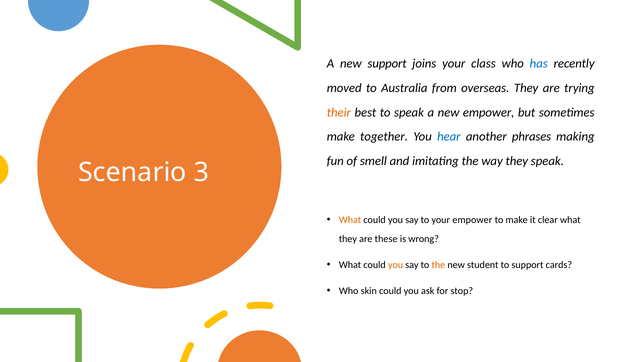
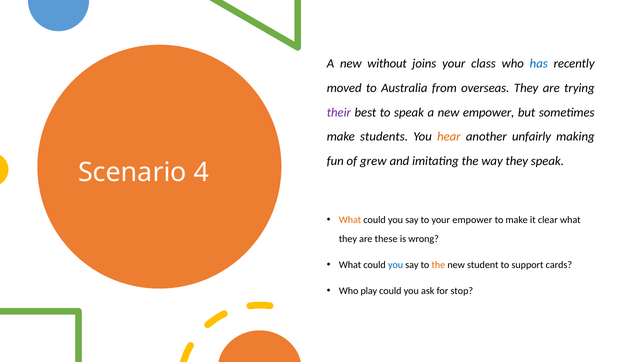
new support: support -> without (387, 63)
their colour: orange -> purple (339, 112)
together: together -> students (384, 137)
hear colour: blue -> orange (449, 137)
phrases: phrases -> unfairly (532, 137)
smell: smell -> grew (373, 161)
3: 3 -> 4 (201, 172)
you colour: orange -> blue (396, 265)
skin: skin -> play (369, 291)
